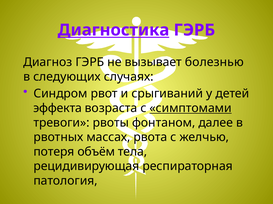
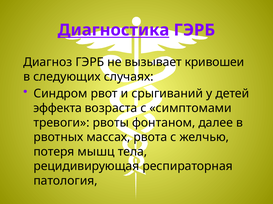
болезнью: болезнью -> кривошеи (214, 62)
симптомами underline: present -> none (191, 109)
объём: объём -> мышц (96, 152)
